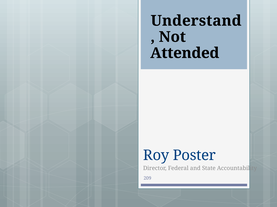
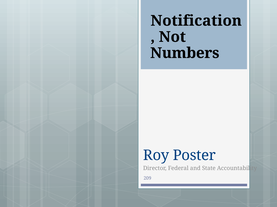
Understand: Understand -> Notification (196, 21)
Attended: Attended -> Numbers (185, 53)
